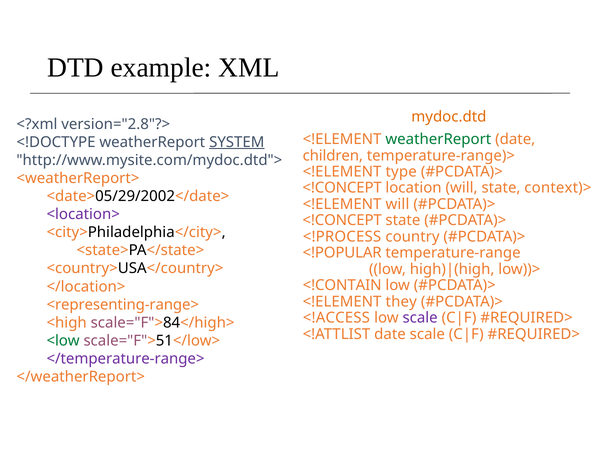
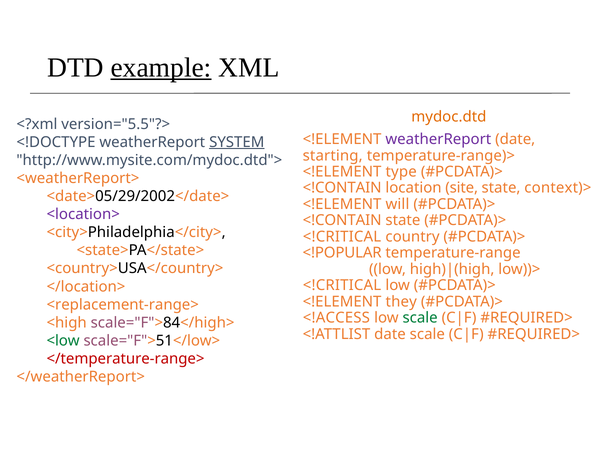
example underline: none -> present (161, 67)
version="2.8"?>: version="2.8"?> -> version="5.5"?> (116, 124)
weatherReport colour: green -> purple (438, 139)
children: children -> starting (333, 155)
<!CONCEPT: <!CONCEPT -> <!CONTAIN (342, 188)
location will: will -> site (462, 188)
<!CONCEPT: <!CONCEPT -> <!CONTAIN (342, 220)
<!PROCESS: <!PROCESS -> <!CRITICAL (342, 237)
<!CONTAIN: <!CONTAIN -> <!CRITICAL (342, 285)
<representing-range>: <representing-range> -> <replacement-range> (123, 304)
scale colour: purple -> green (420, 318)
</temperature-range> colour: purple -> red (126, 359)
